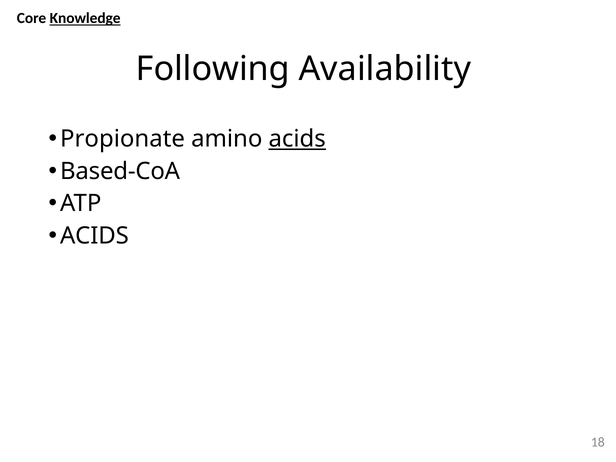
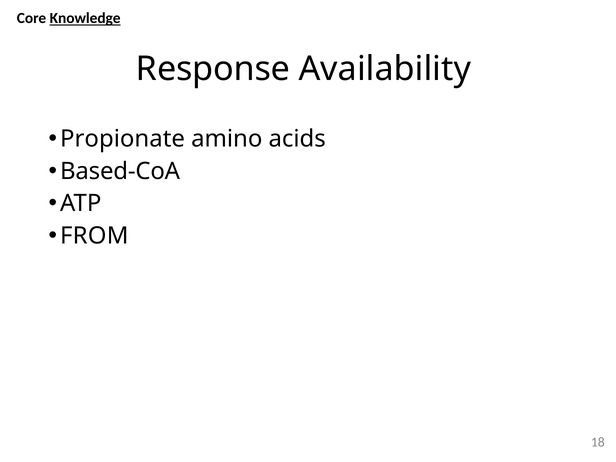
Following: Following -> Response (213, 69)
acids underline: present -> none (297, 139)
ACIDS: ACIDS -> FROM (94, 236)
